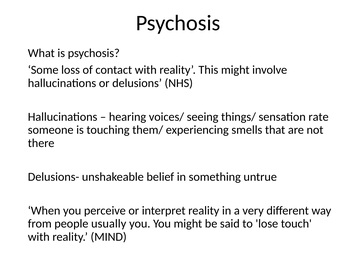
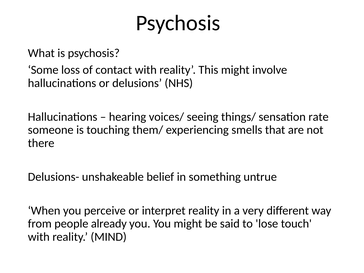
usually: usually -> already (109, 224)
